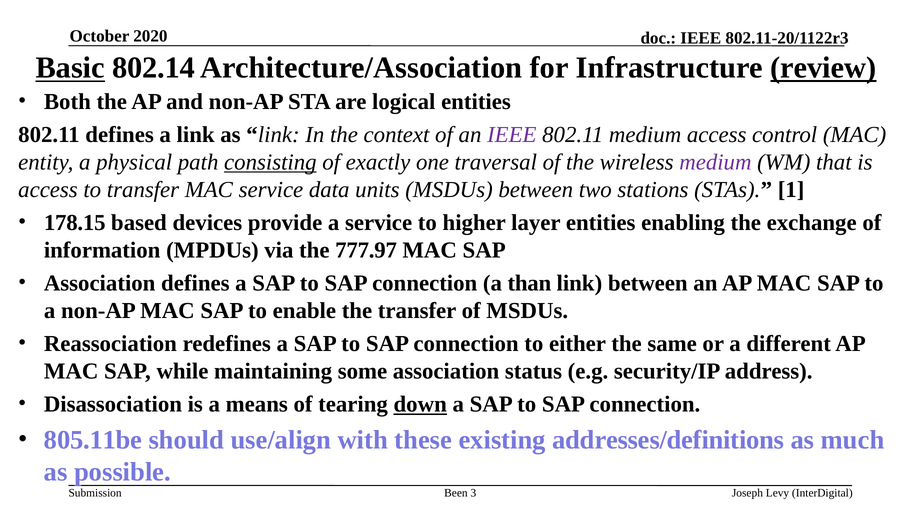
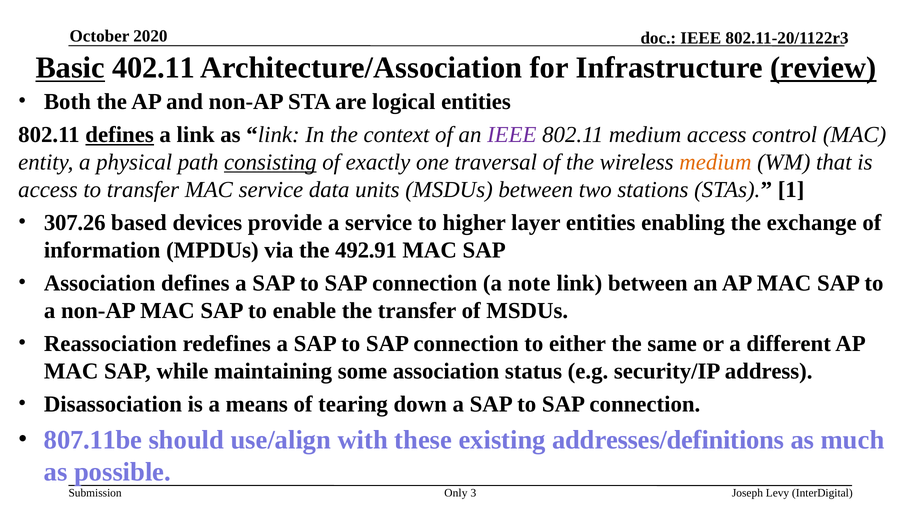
802.14: 802.14 -> 402.11 (154, 68)
defines underline: none -> present (120, 135)
medium colour: purple -> orange (715, 162)
178.15: 178.15 -> 307.26 (75, 223)
777.97: 777.97 -> 492.91 (366, 250)
than: than -> note (529, 283)
down underline: present -> none (420, 404)
805.11be: 805.11be -> 807.11be (93, 440)
Been: Been -> Only (456, 493)
